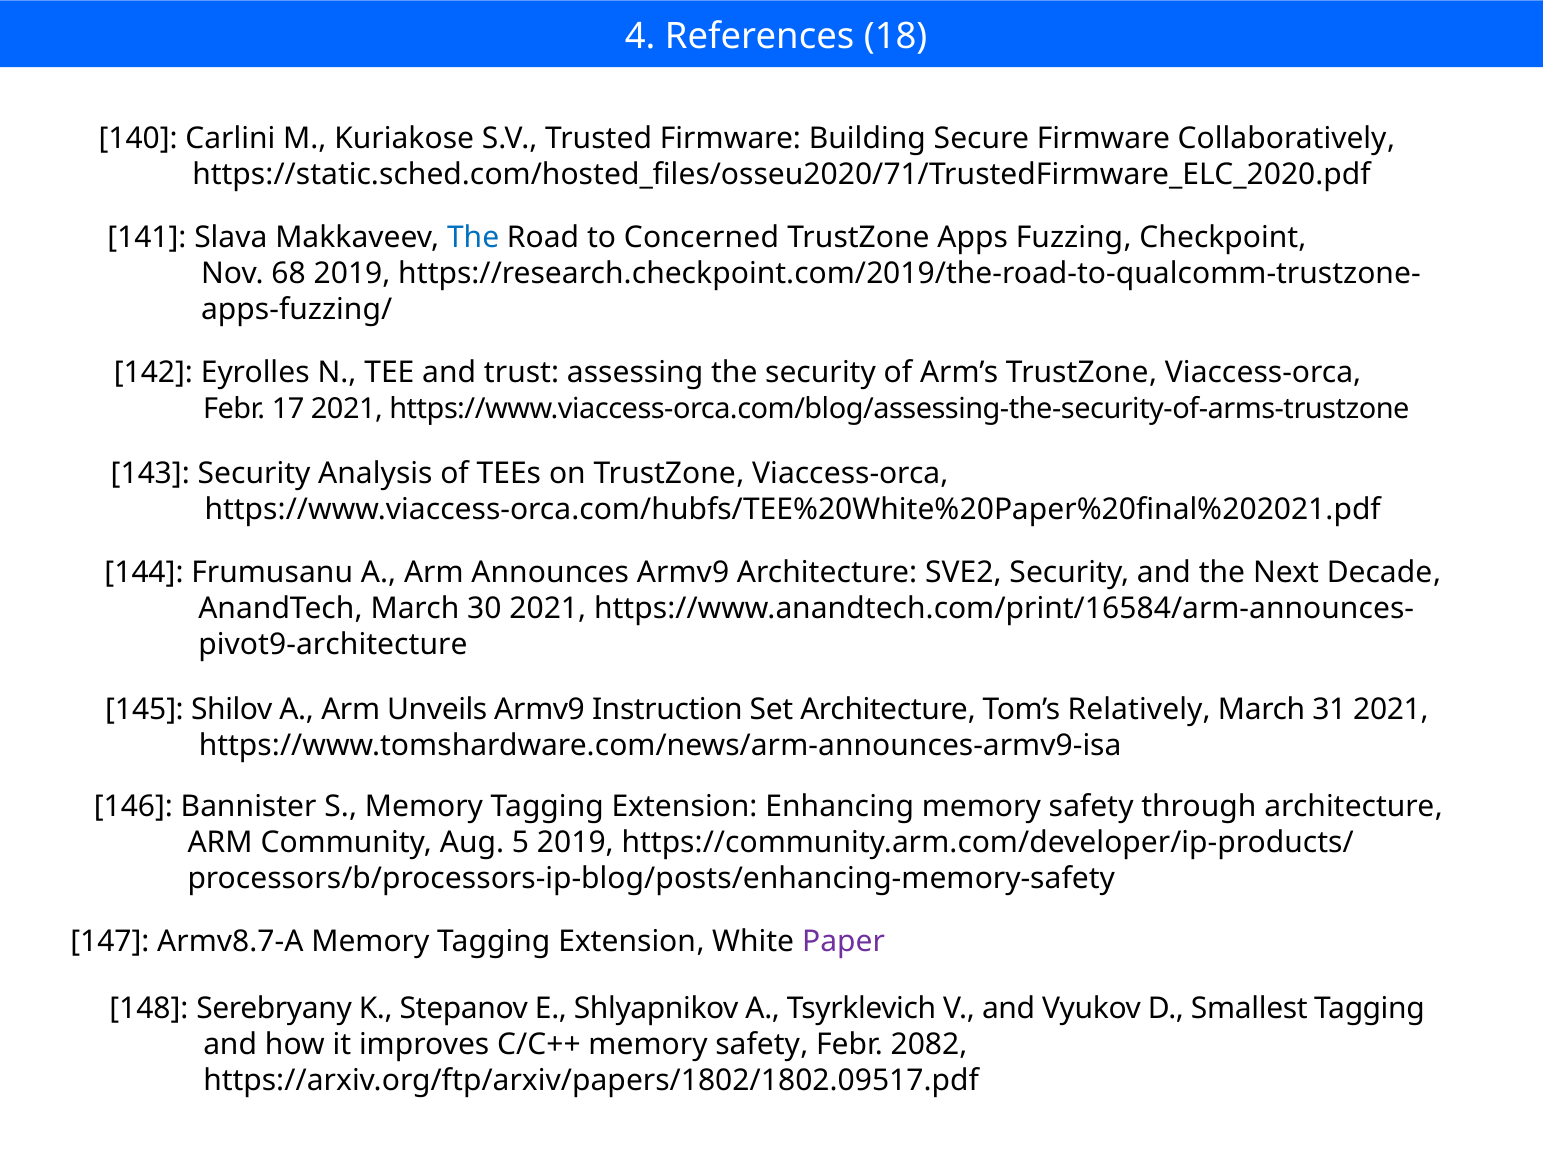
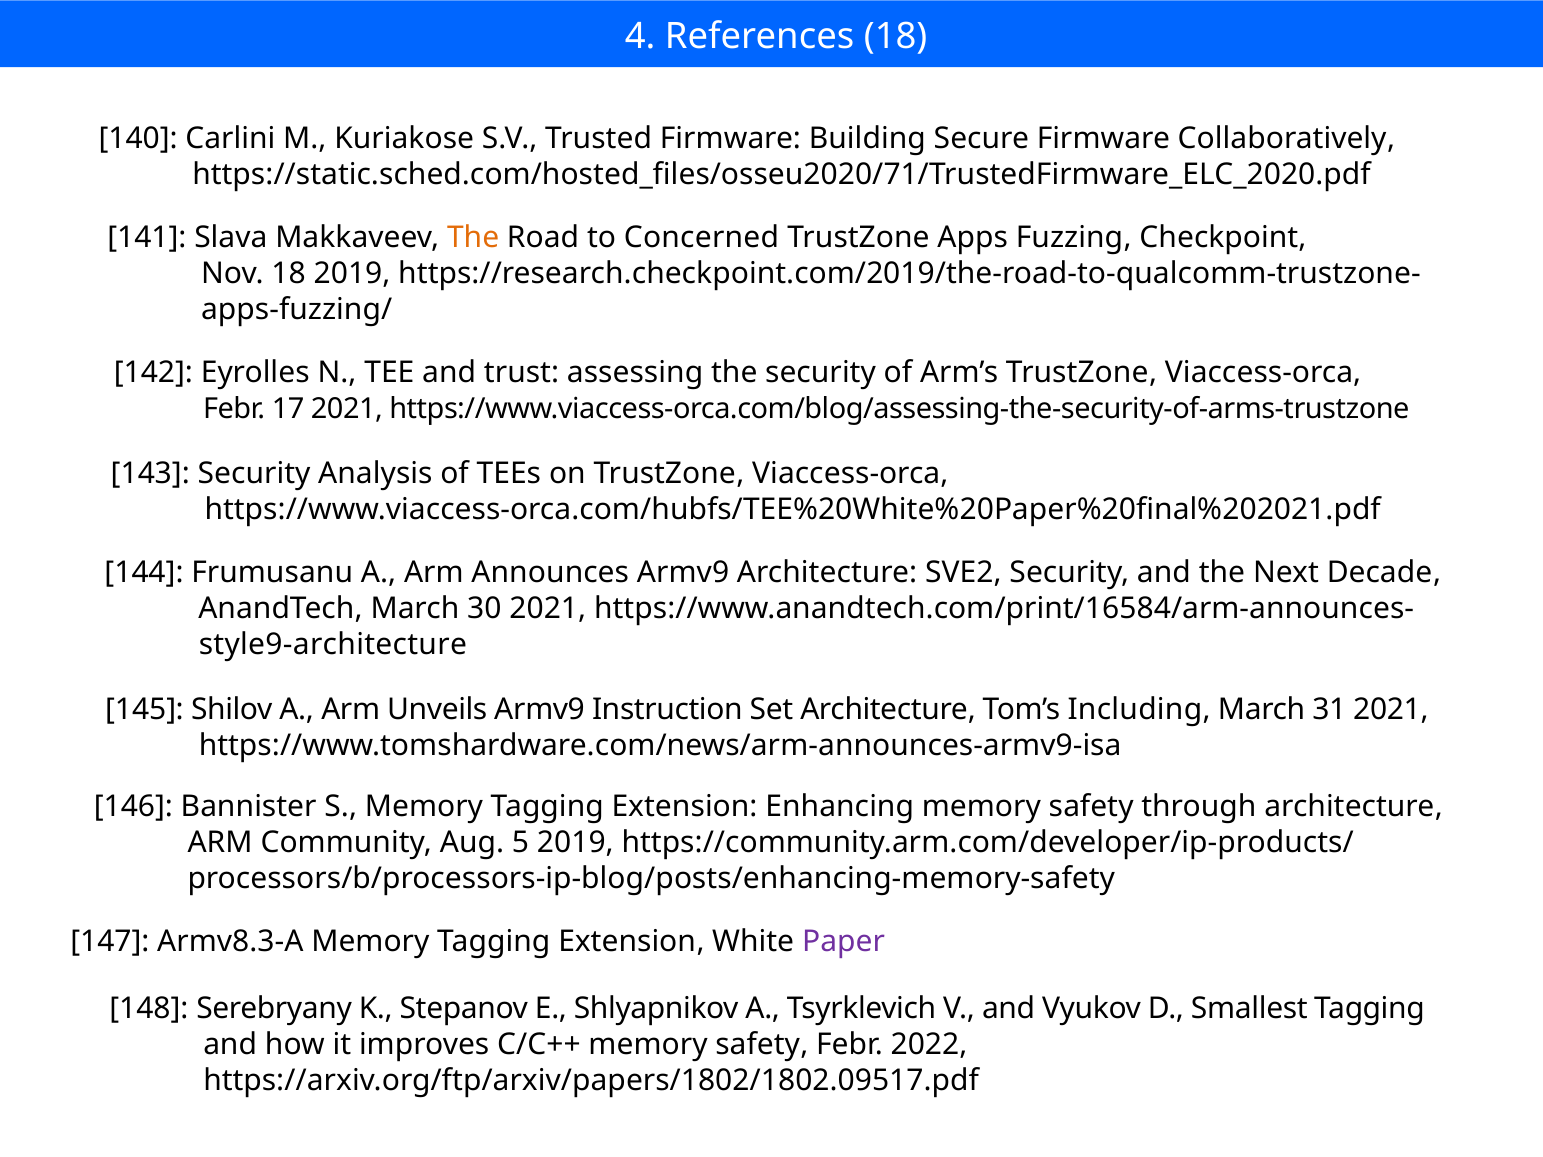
The colour: blue -> orange (473, 238)
Nov 68: 68 -> 18 (289, 274)
pivot9-architecture: pivot9-architecture -> style9-architecture (333, 645)
Relatively: Relatively -> Including (1139, 709)
Armv8.7-A: Armv8.7-A -> Armv8.3-A (230, 942)
2082: 2082 -> 2022 (929, 1045)
